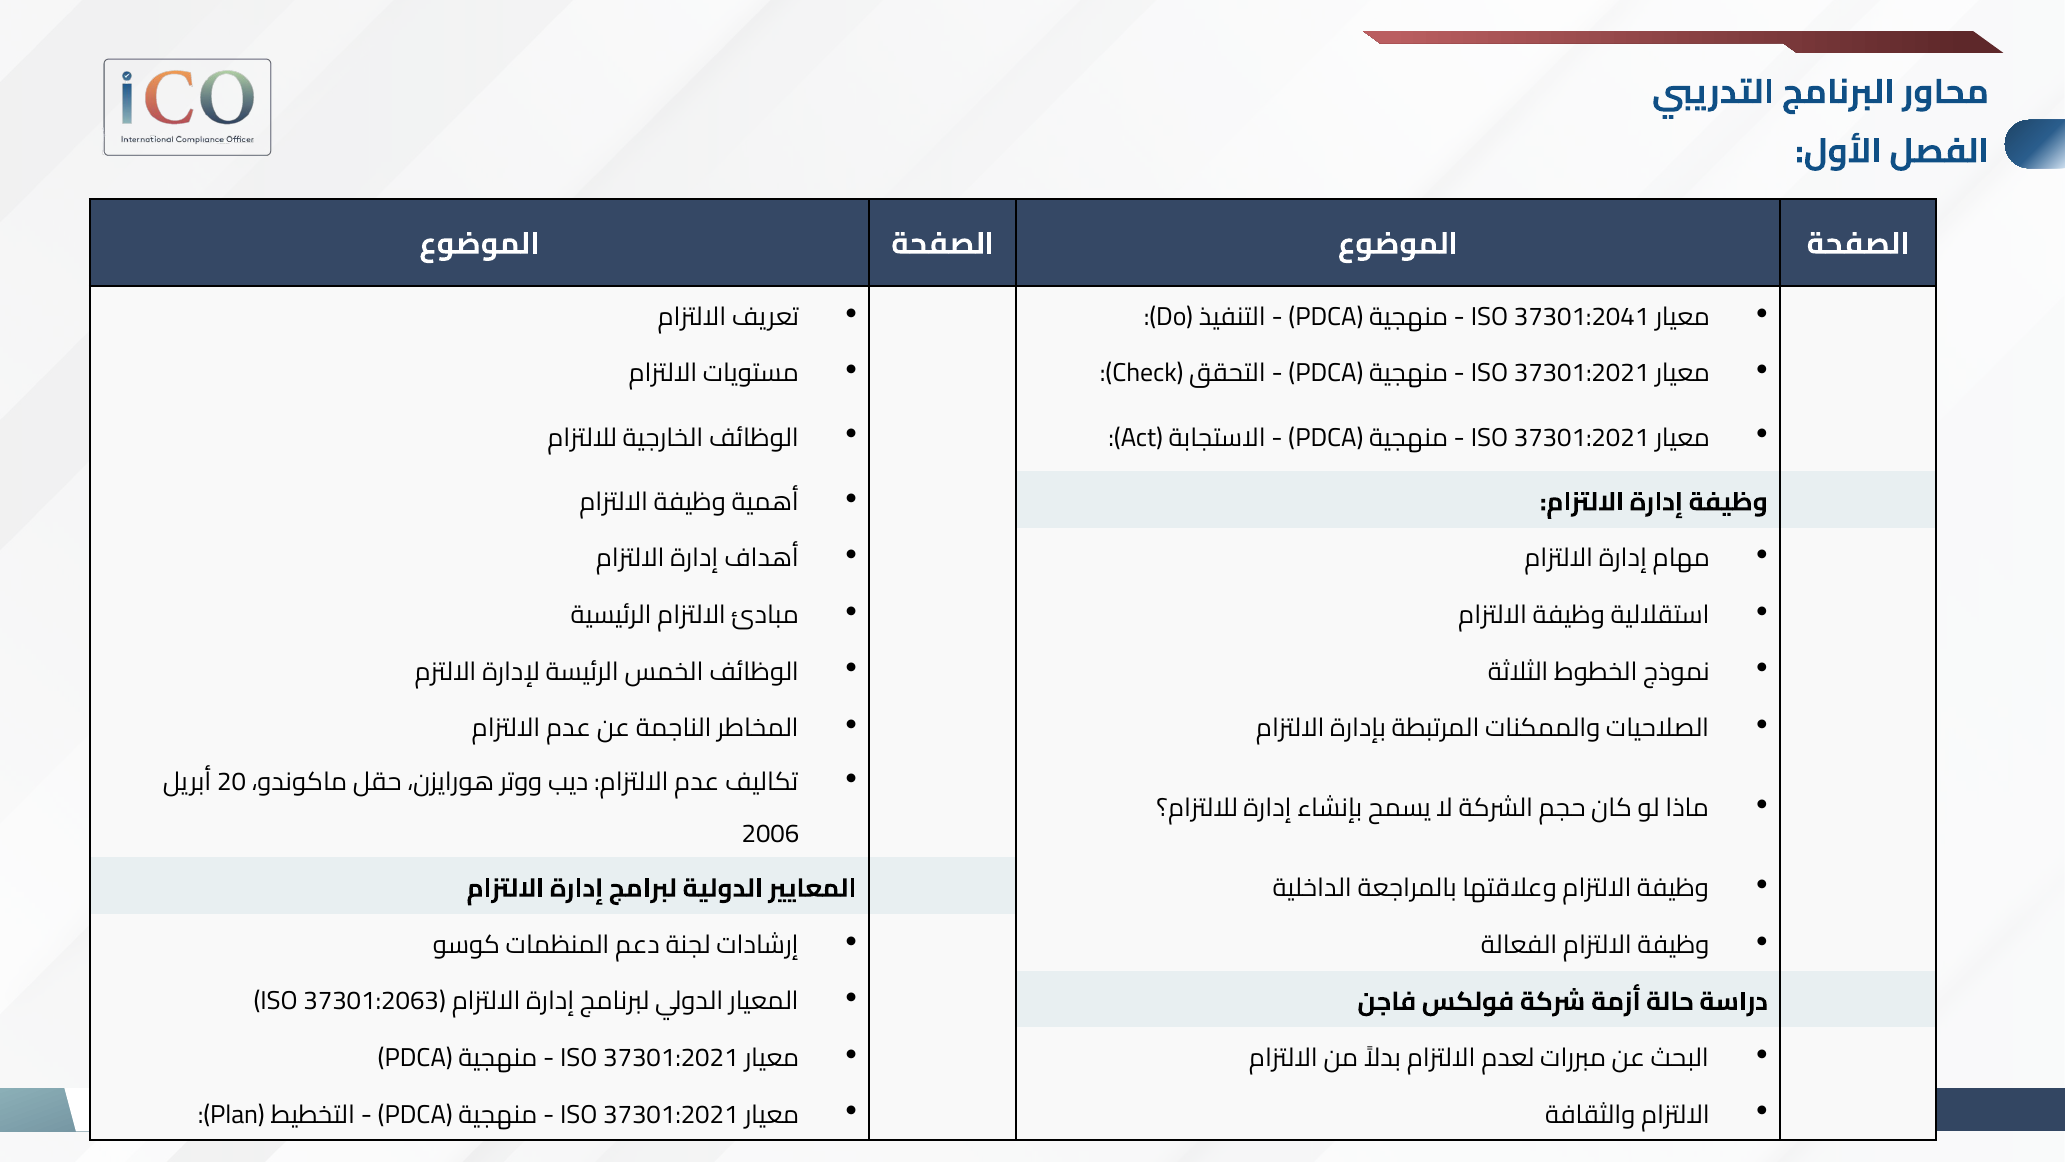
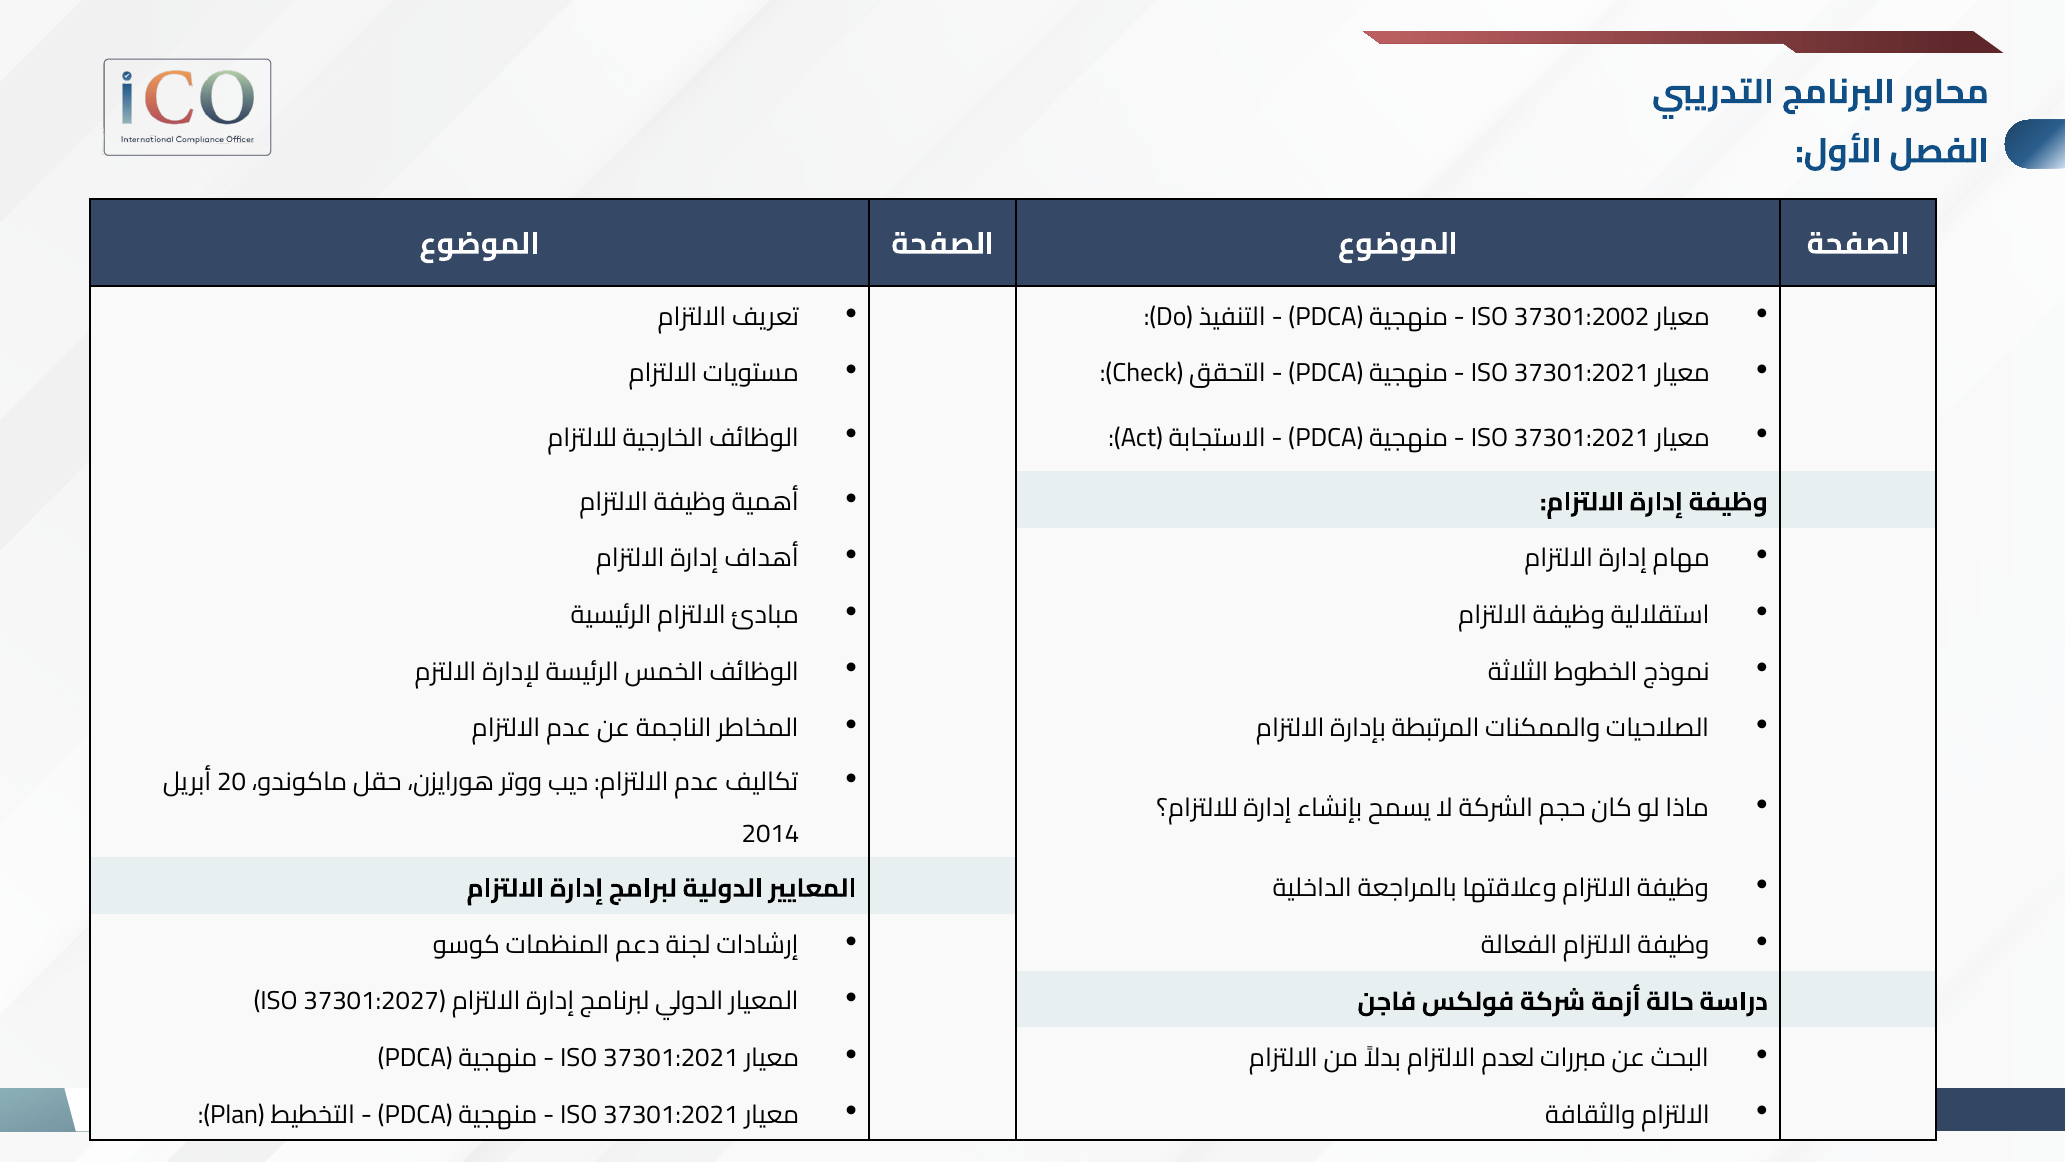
37301:2041: 37301:2041 -> 37301:2002 (1582, 317)
2006: 2006 -> 2014 (770, 834)
37301:2063: 37301:2063 -> 37301:2027 (371, 1001)
